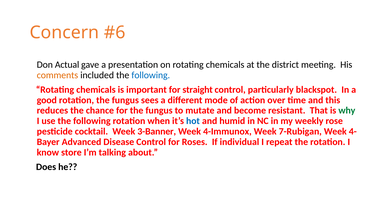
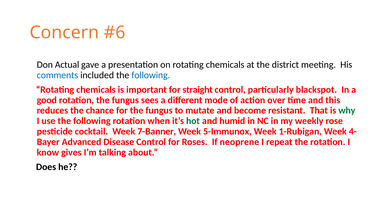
comments colour: orange -> blue (57, 75)
hot colour: blue -> green (193, 121)
3-Banner: 3-Banner -> 7-Banner (157, 131)
4-Immunox: 4-Immunox -> 5-Immunox (227, 131)
7-Rubigan: 7-Rubigan -> 1-Rubigan (300, 131)
individual: individual -> neoprene (239, 142)
store: store -> gives (71, 152)
